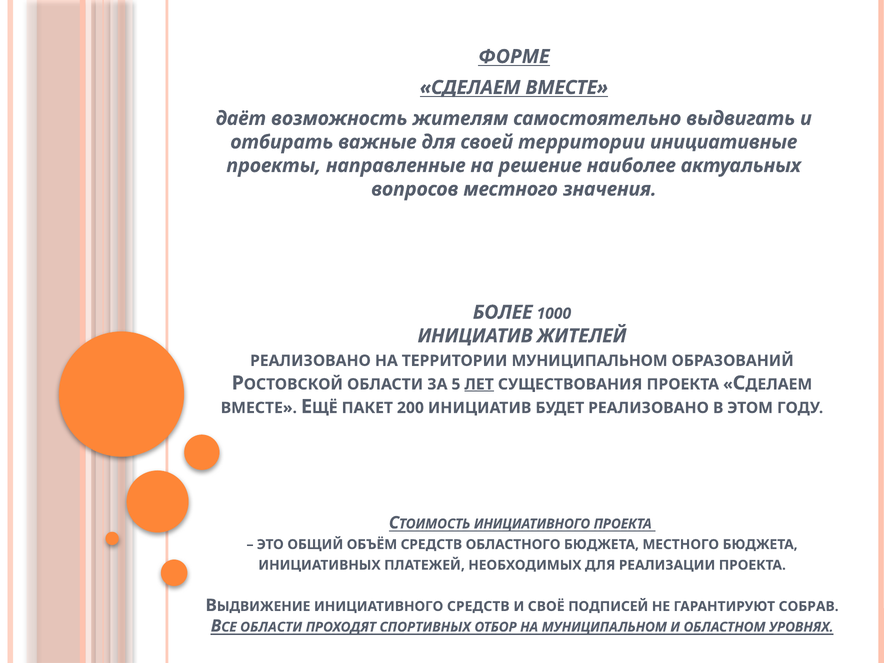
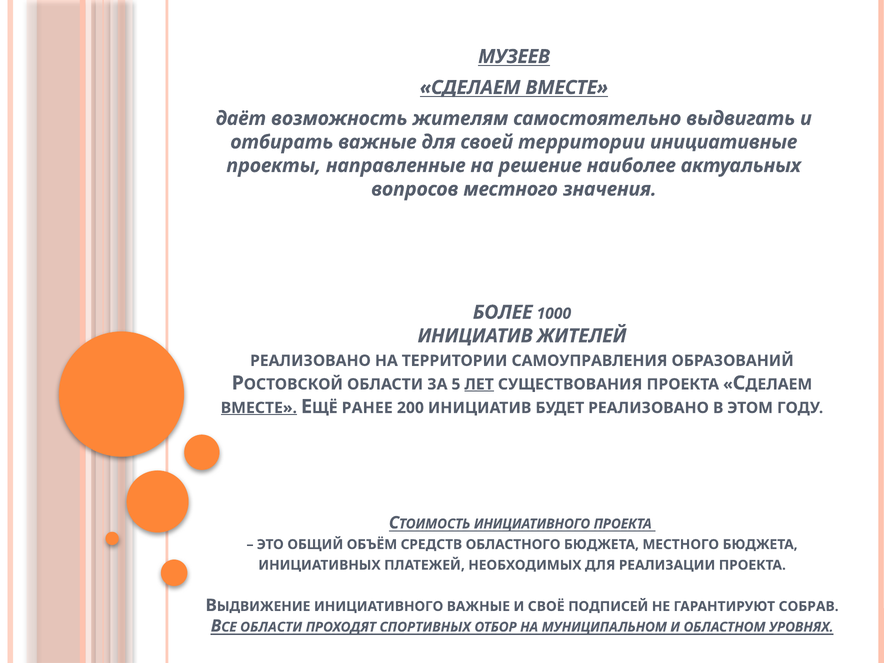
ФОРМЕ: ФОРМЕ -> МУЗЕЕВ (514, 57)
ТЕРРИТОРИИ МУНИЦИПАЛЬНОМ: МУНИЦИПАЛЬНОМ -> САМОУПРАВЛЕНИЯ (590, 361)
ВМЕСТЕ underline: none -> present (259, 408)
ПАКЕТ: ПАКЕТ -> РАНЕЕ (367, 408)
ИНИЦИАТИВНОГО СРЕДСТВ: СРЕДСТВ -> ВАЖНЫЕ (478, 606)
